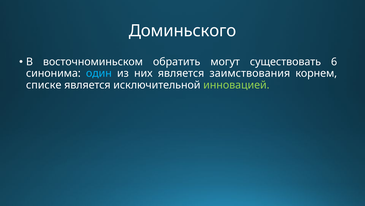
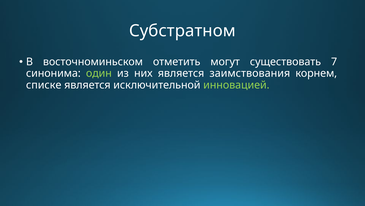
Доминьского: Доминьского -> Субстратном (182, 31)
обратить: обратить -> отметить (177, 62)
6: 6 -> 7 (334, 62)
один colour: light blue -> light green (99, 73)
